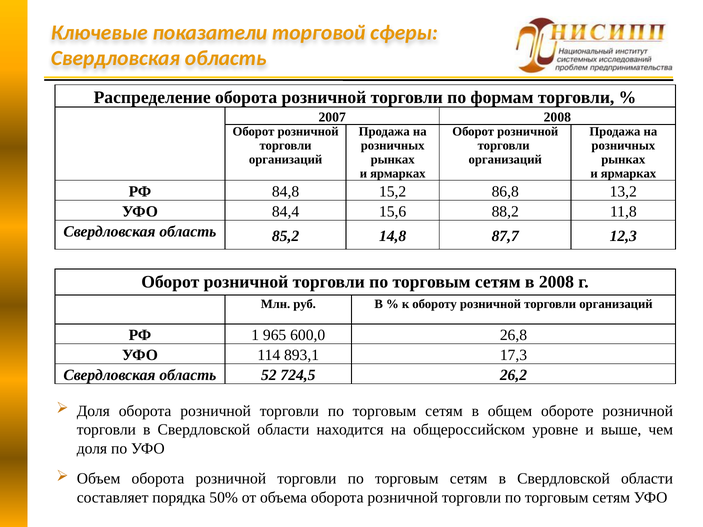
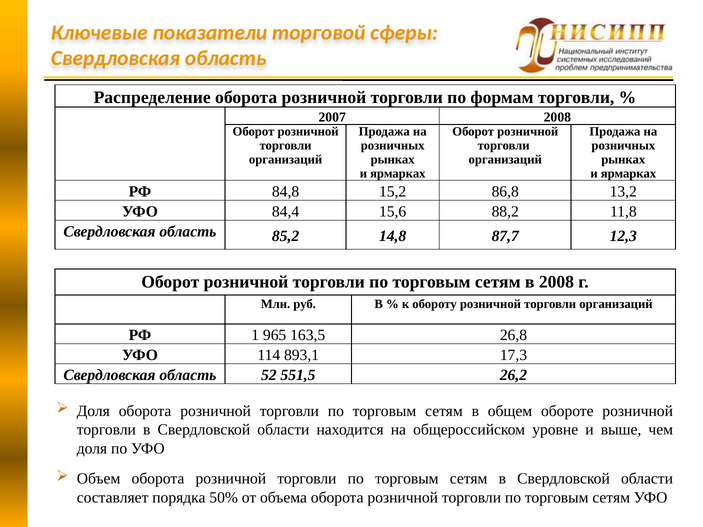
600,0: 600,0 -> 163,5 (308, 335)
724,5: 724,5 -> 551,5 (298, 375)
